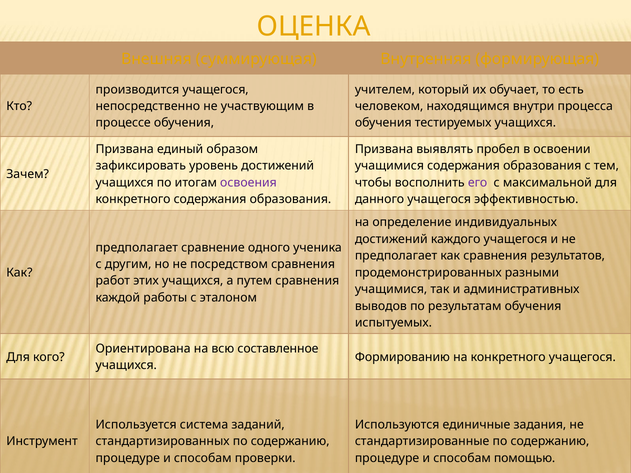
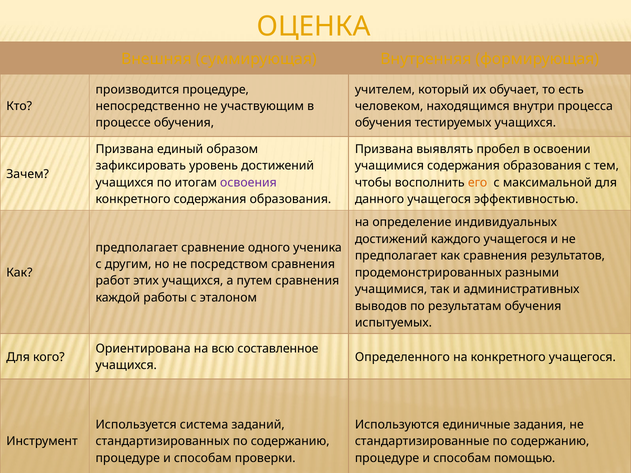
производится учащегося: учащегося -> процедуре (216, 90)
его colour: purple -> orange (478, 183)
Формированию: Формированию -> Определенного (402, 357)
